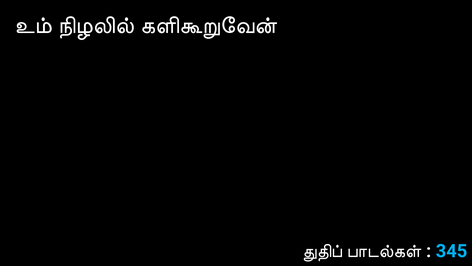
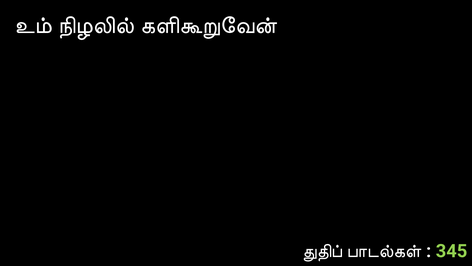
345 colour: light blue -> light green (452, 251)
